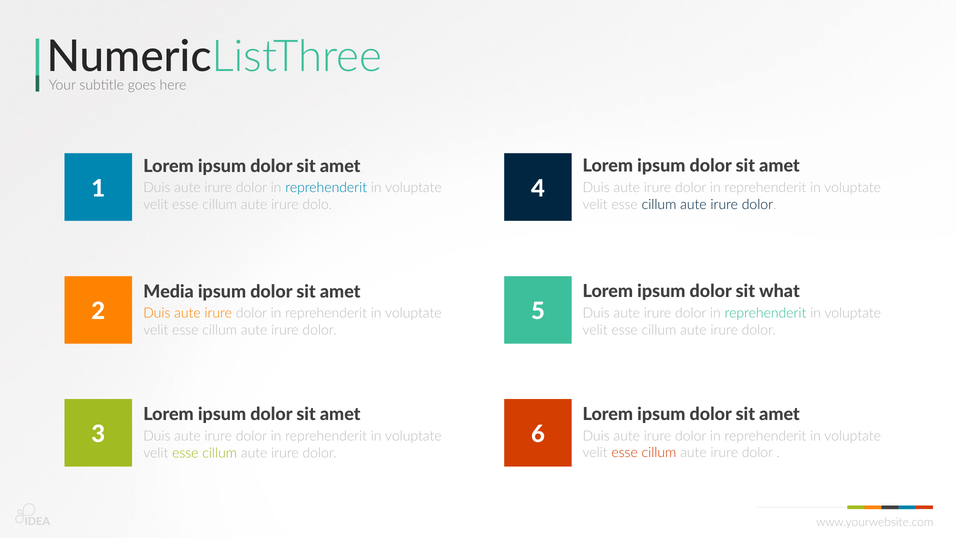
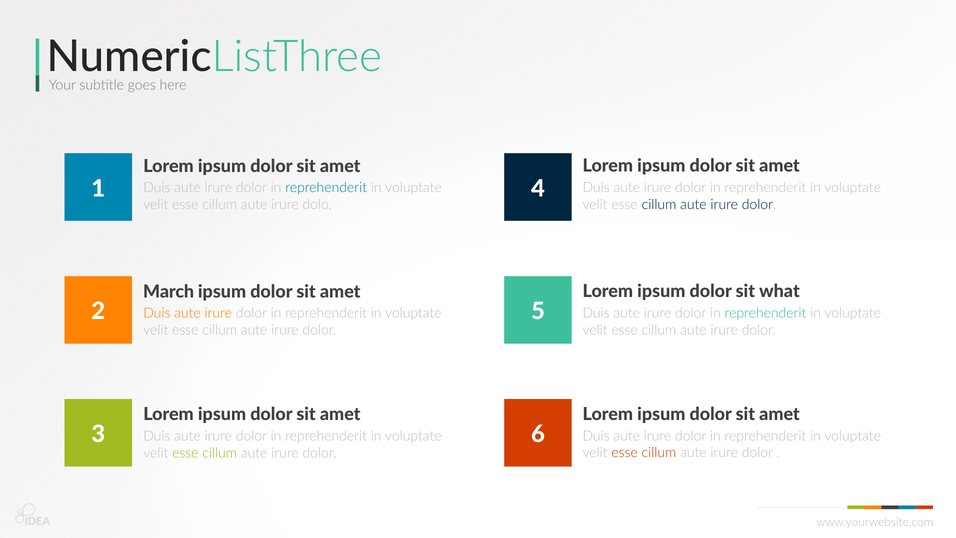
Media: Media -> March (169, 292)
